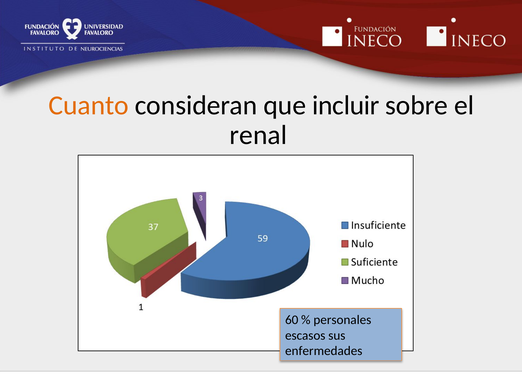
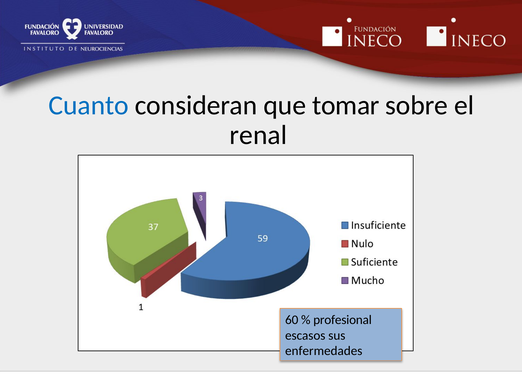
Cuanto colour: orange -> blue (89, 106)
incluir: incluir -> tomar (346, 106)
personales: personales -> profesional (342, 320)
